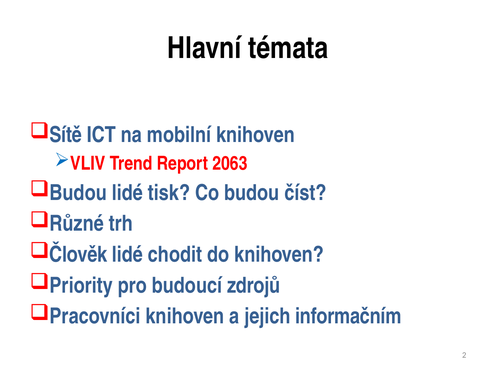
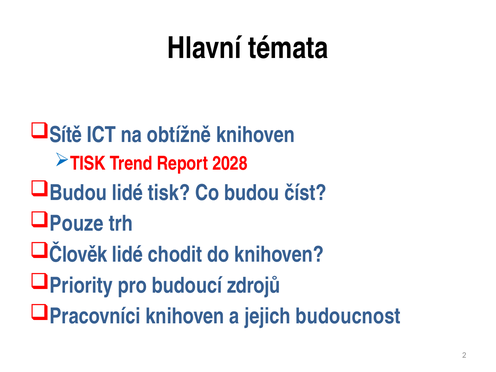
mobilní: mobilní -> obtížně (179, 135)
VLIV: VLIV -> TISK (88, 163)
2063: 2063 -> 2028 (230, 163)
Různé: Různé -> Pouze (77, 224)
informačním: informačním -> budoucnost (348, 316)
